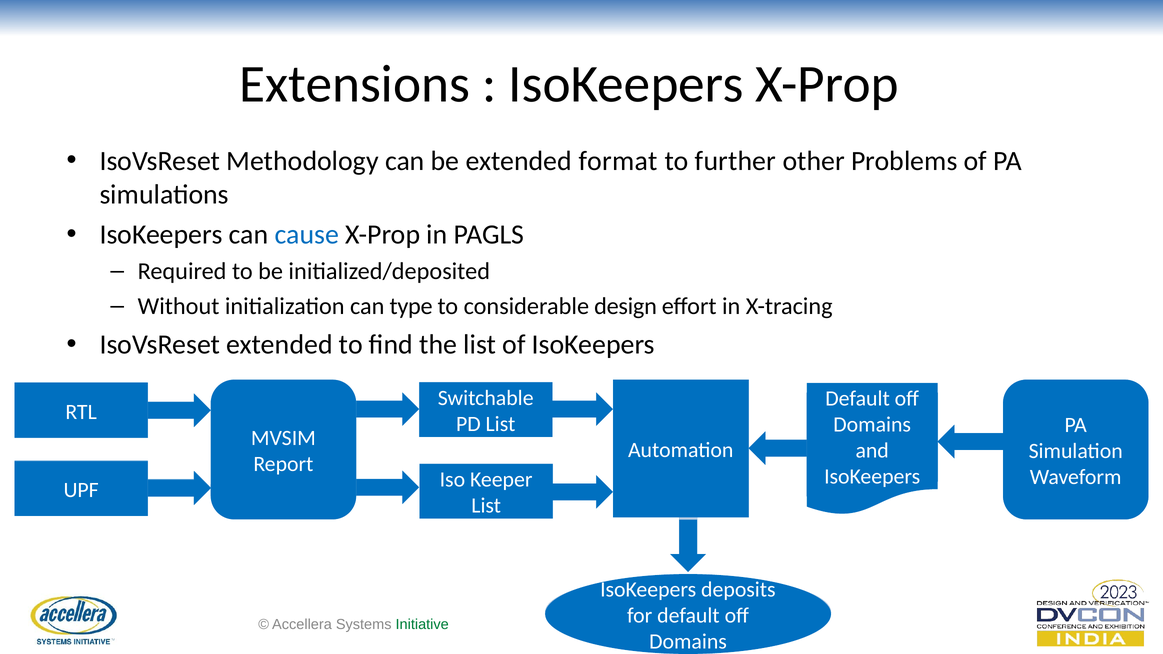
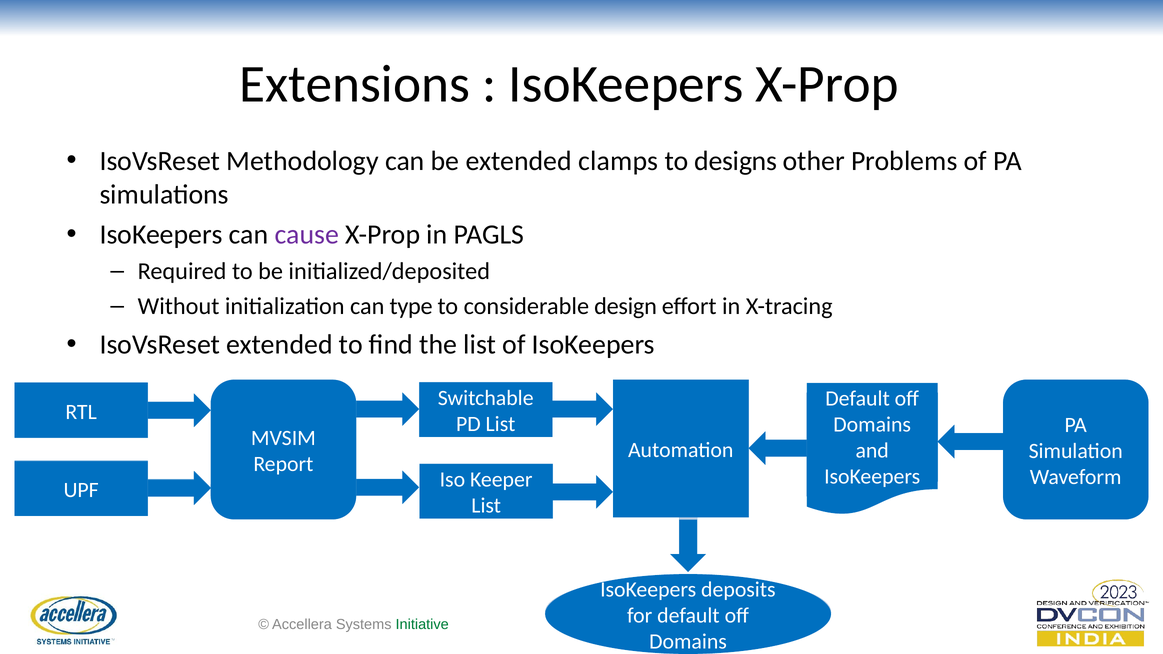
format: format -> clamps (618, 161)
further: further -> designs (736, 161)
cause colour: blue -> purple (307, 235)
